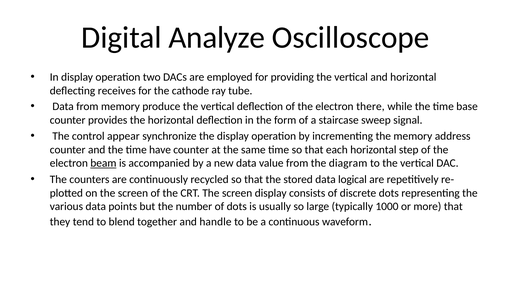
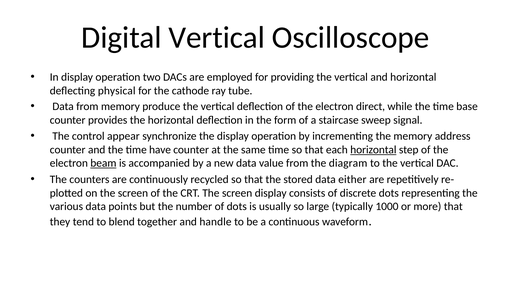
Digital Analyze: Analyze -> Vertical (217, 38)
receives: receives -> physical (117, 91)
there: there -> direct (371, 107)
horizontal underline: none -> present (373, 150)
logical: logical -> either (352, 180)
